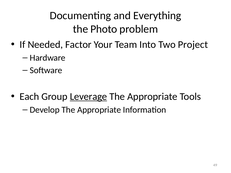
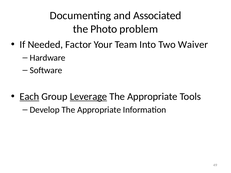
Everything: Everything -> Associated (157, 16)
Project: Project -> Waiver (193, 45)
Each underline: none -> present (29, 97)
